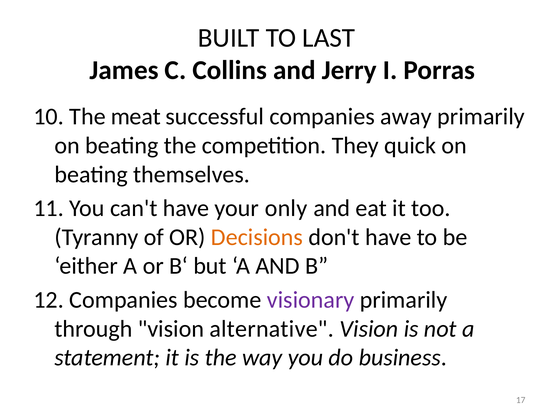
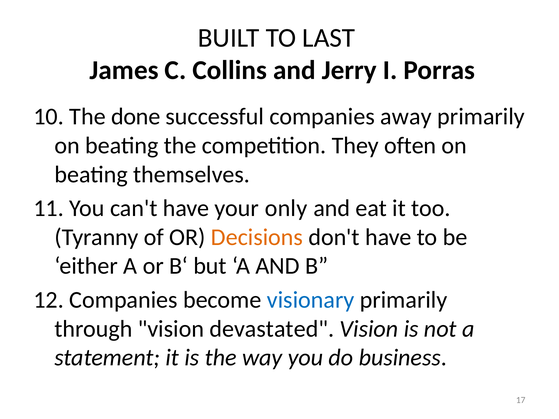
meat: meat -> done (136, 117)
quick: quick -> often (410, 146)
visionary colour: purple -> blue (311, 300)
alternative: alternative -> devastated (272, 329)
